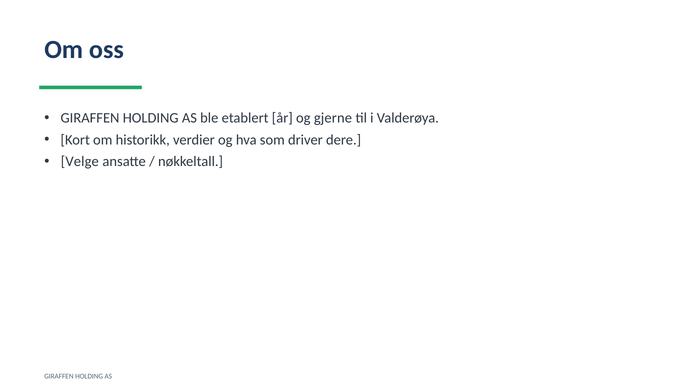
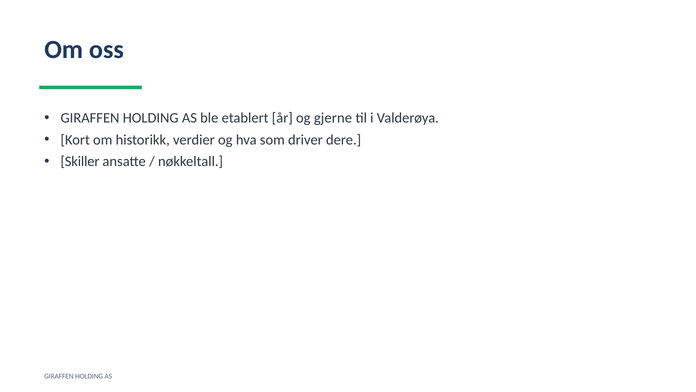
Velge: Velge -> Skiller (80, 161)
